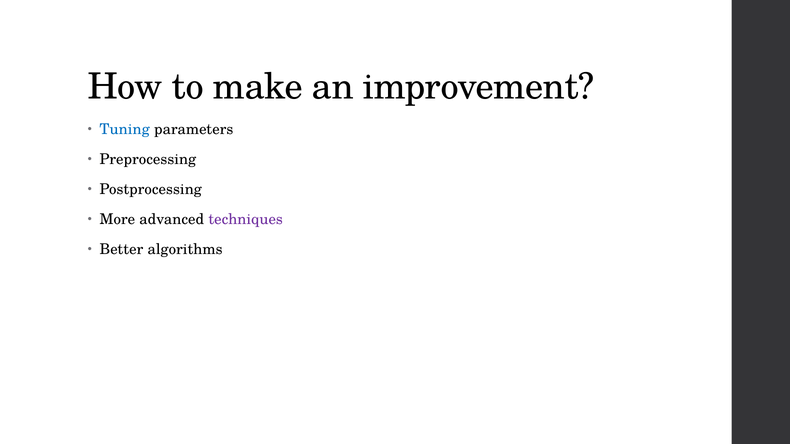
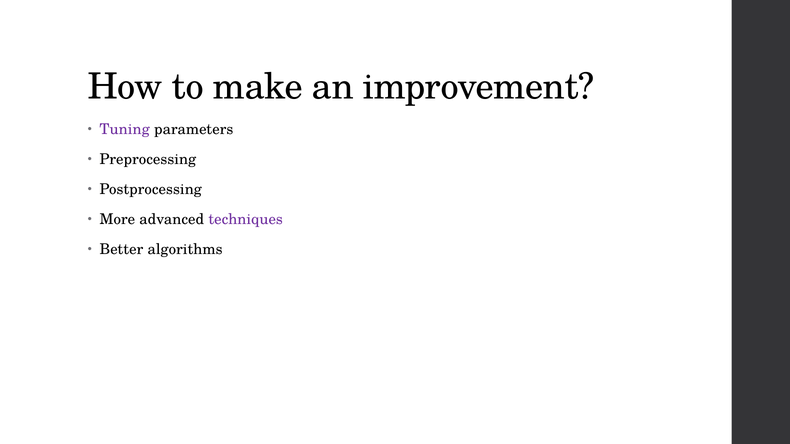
Tuning colour: blue -> purple (125, 129)
